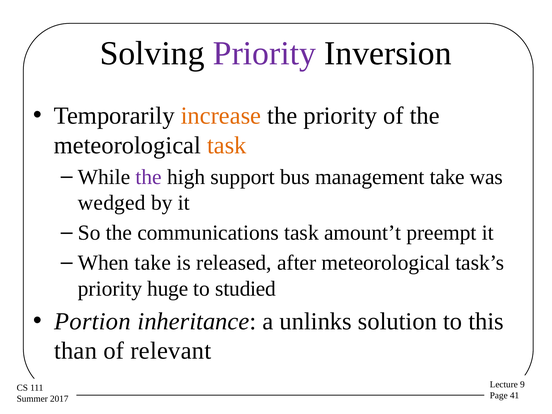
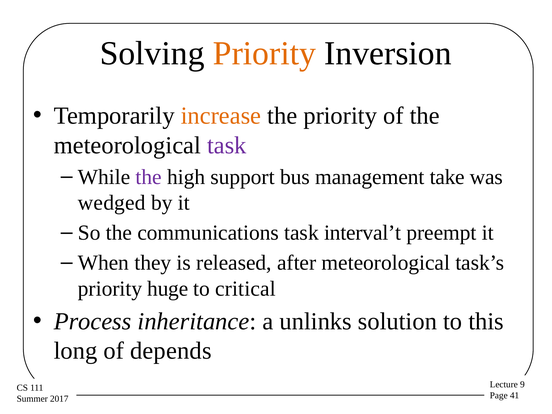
Priority colour: purple -> orange (264, 53)
task colour: orange -> purple (227, 145)
amount’t: amount’t -> interval’t (363, 233)
When take: take -> they (153, 263)
studied: studied -> critical (245, 289)
Portion: Portion -> Process (93, 321)
than: than -> long (76, 351)
relevant: relevant -> depends (171, 351)
